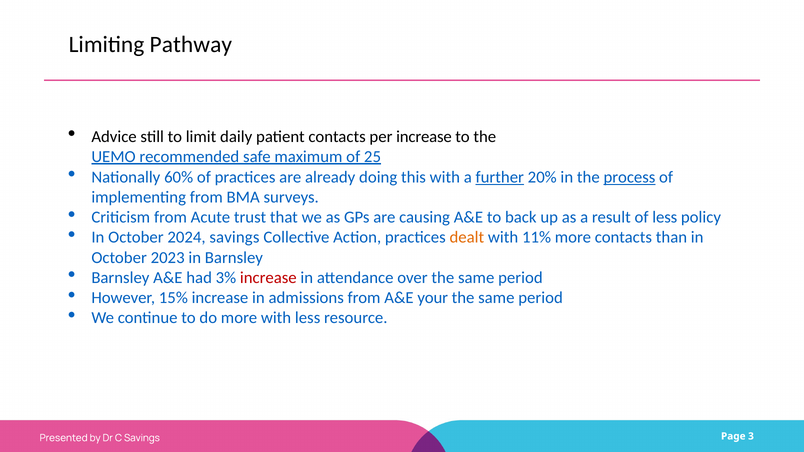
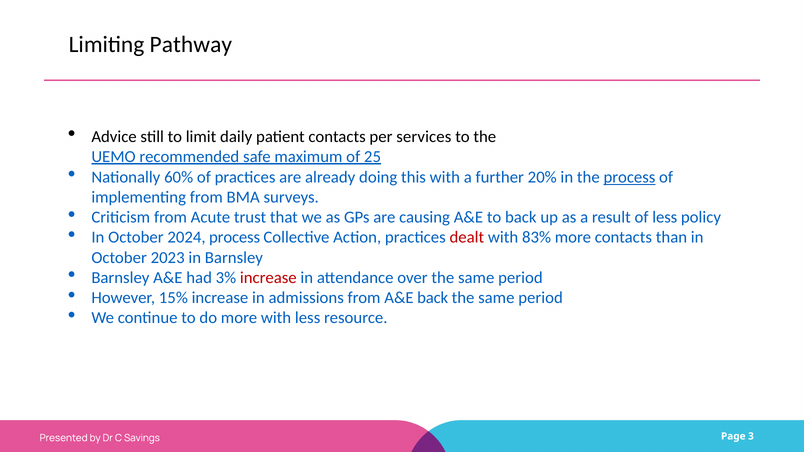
per increase: increase -> services (424, 137)
further underline: present -> none (500, 177)
2024 savings: savings -> process (235, 238)
dealt colour: orange -> red (467, 238)
11%: 11% -> 83% (537, 238)
A&E your: your -> back (433, 298)
